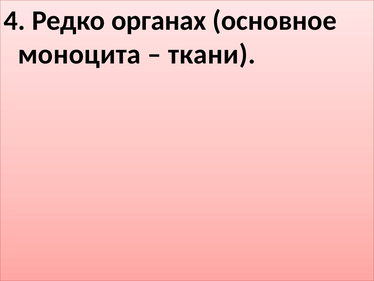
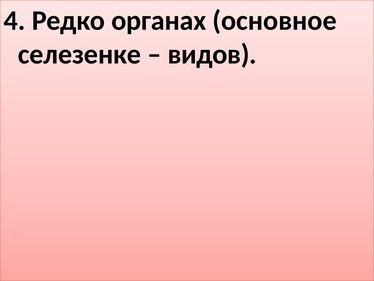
моноцита: моноцита -> селезенке (79, 54)
ткани: ткани -> видов (212, 54)
